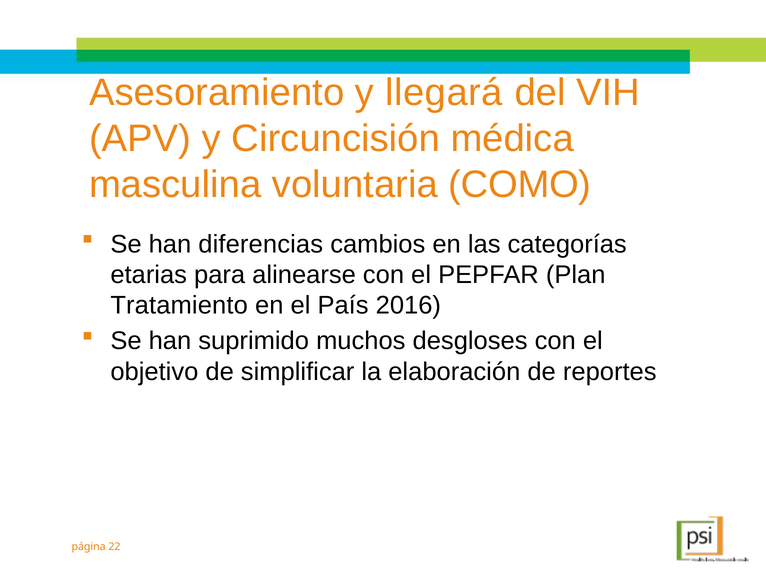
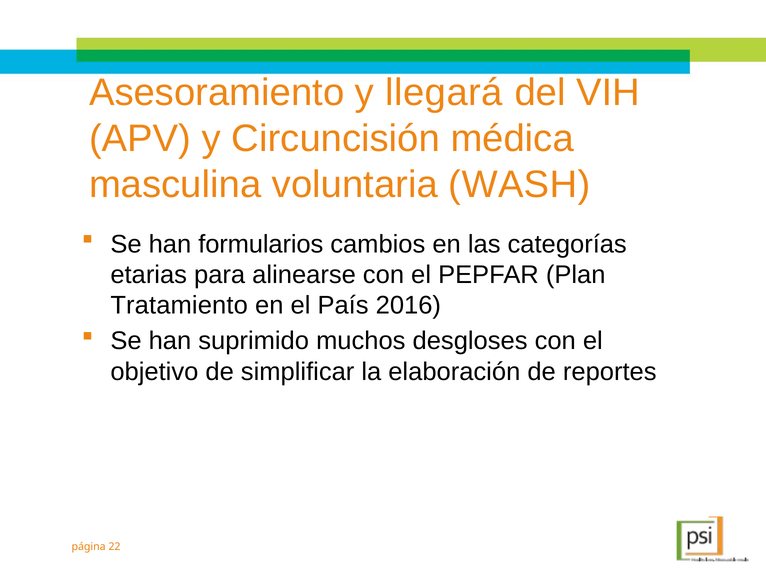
COMO: COMO -> WASH (520, 185)
diferencias: diferencias -> formularios (261, 244)
